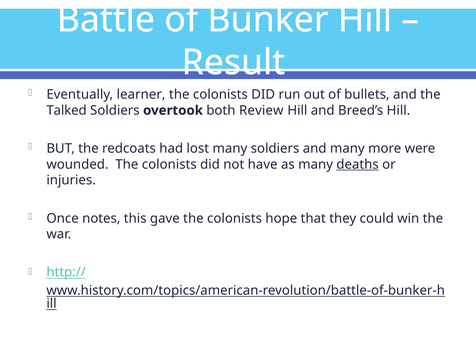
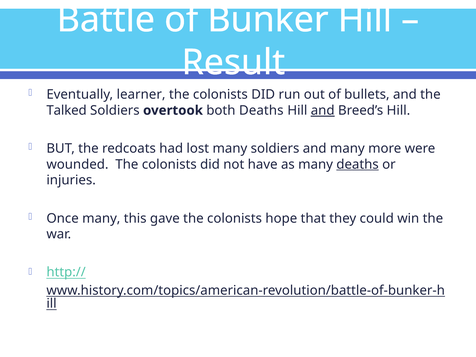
both Review: Review -> Deaths (261, 110)
and underline: none -> present (323, 110)
Once notes: notes -> many (101, 218)
